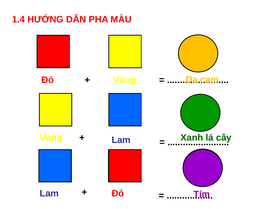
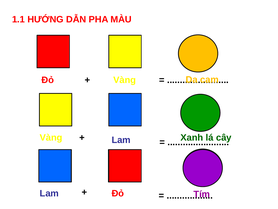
1.4: 1.4 -> 1.1 (18, 19)
